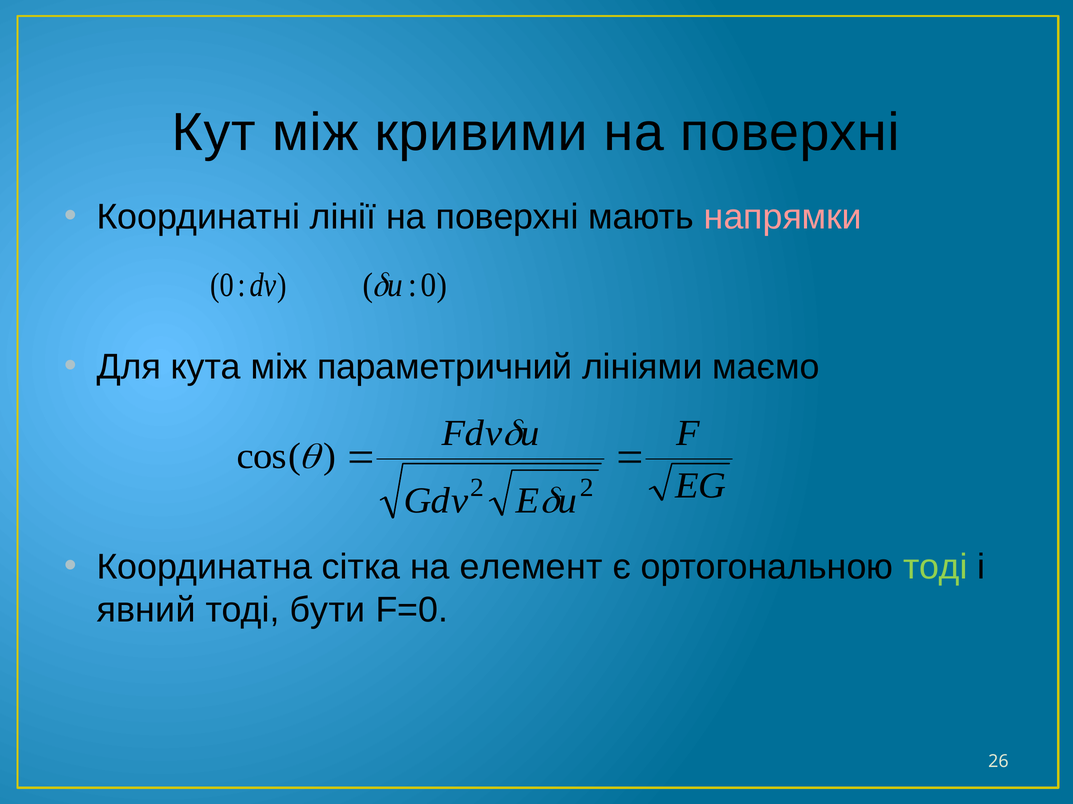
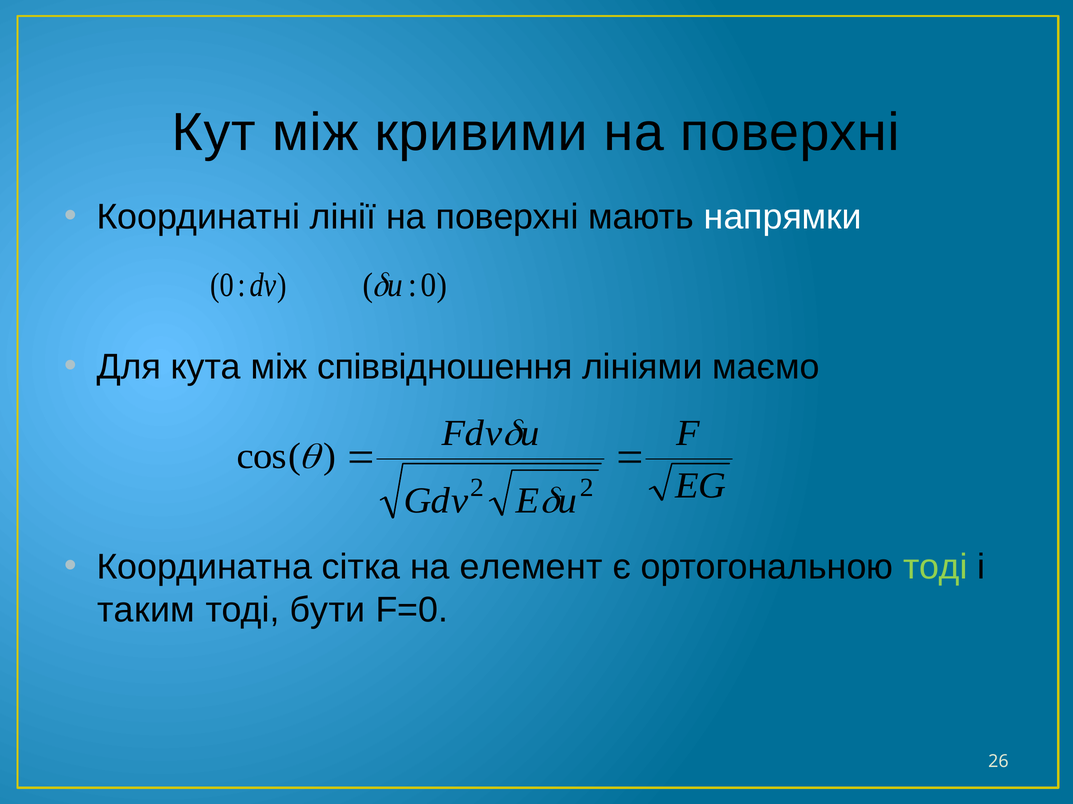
напрямки colour: pink -> white (783, 217)
параметричний: параметричний -> співвідношення (445, 367)
явний: явний -> таким (146, 610)
